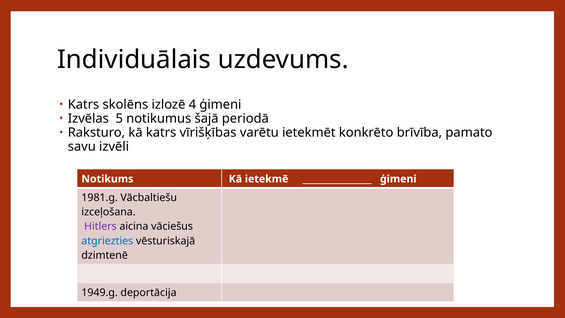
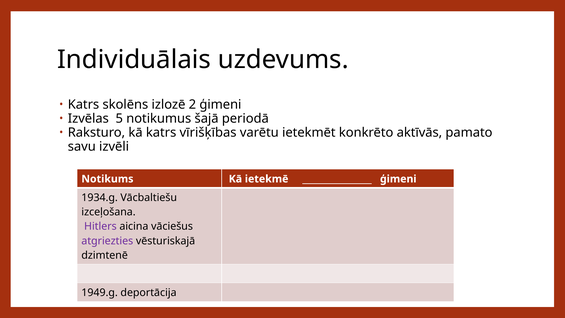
4: 4 -> 2 (192, 104)
brīvība: brīvība -> aktīvās (419, 132)
1981.g: 1981.g -> 1934.g (100, 198)
atgriezties colour: blue -> purple (107, 241)
